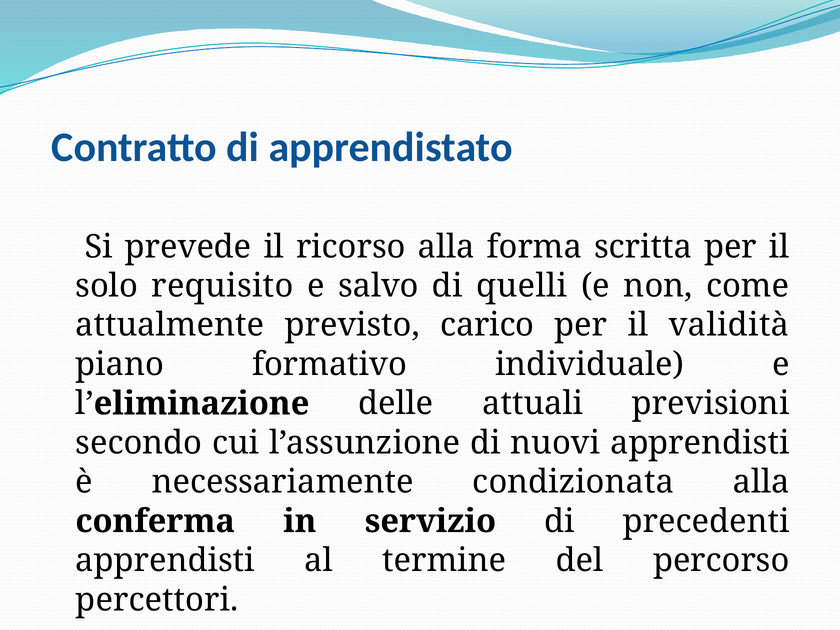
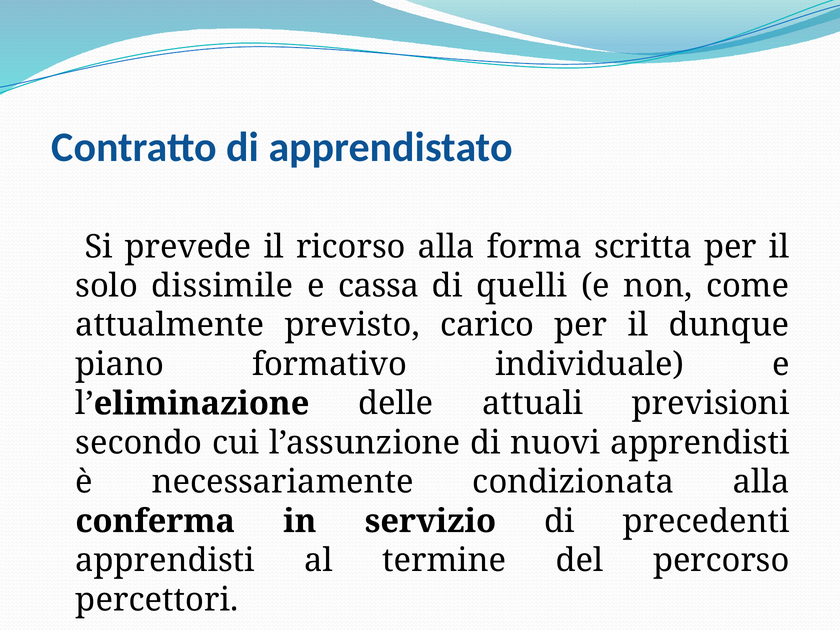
requisito: requisito -> dissimile (222, 286)
salvo: salvo -> cassa (379, 286)
validità: validità -> dunque (729, 325)
